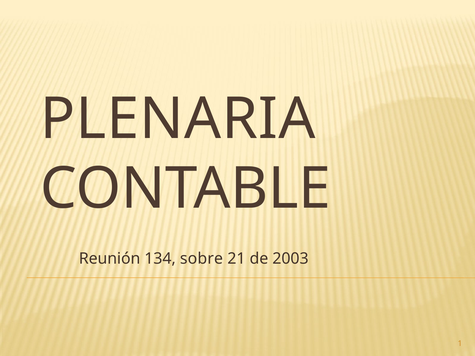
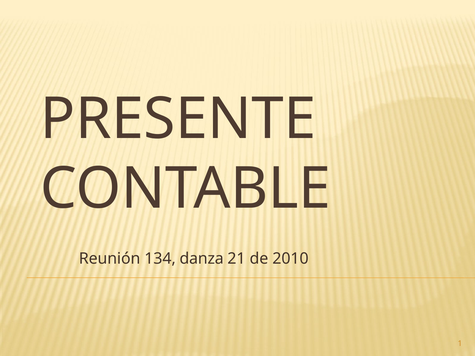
PLENARIA: PLENARIA -> PRESENTE (178, 119)
sobre: sobre -> danza (202, 259)
2003: 2003 -> 2010 (290, 259)
